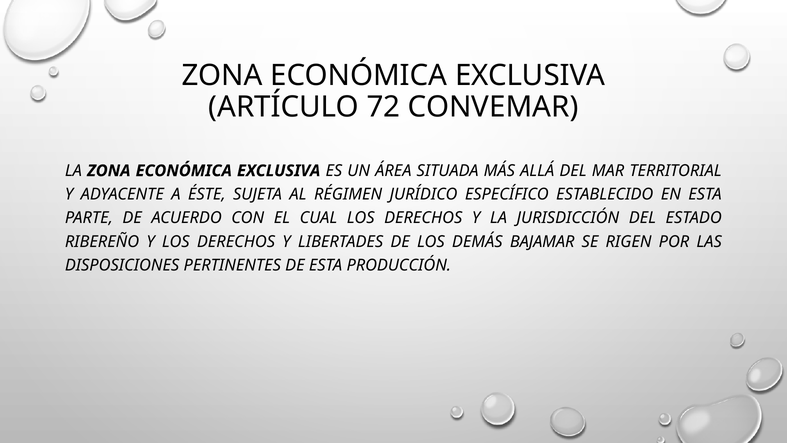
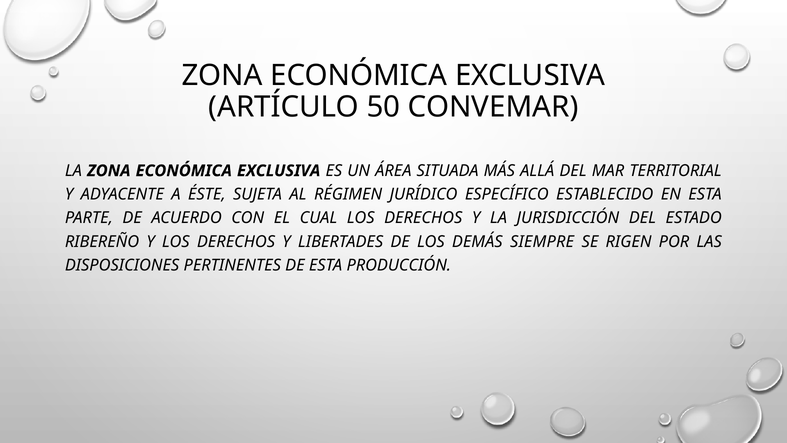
72: 72 -> 50 (383, 107)
BAJAMAR: BAJAMAR -> SIEMPRE (542, 241)
